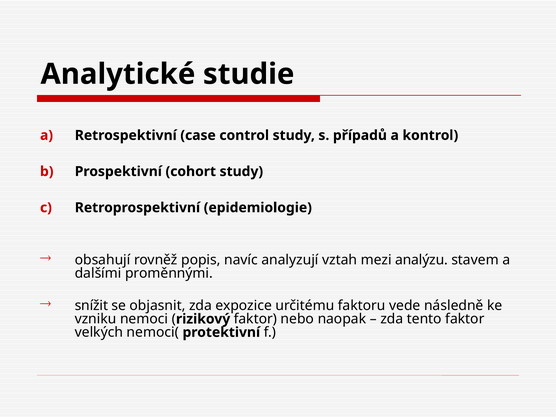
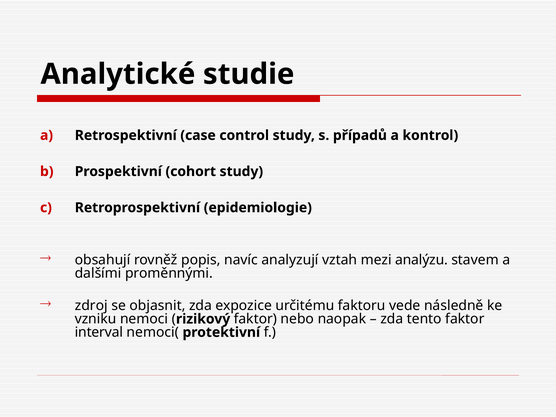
snížit: snížit -> zdroj (91, 306)
velkých: velkých -> interval (99, 332)
